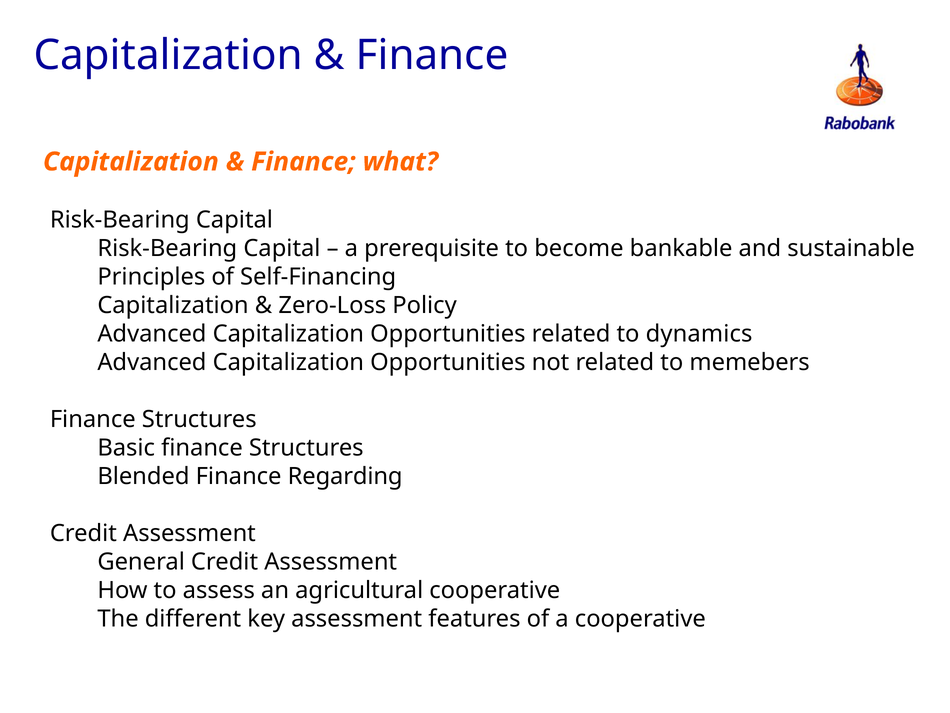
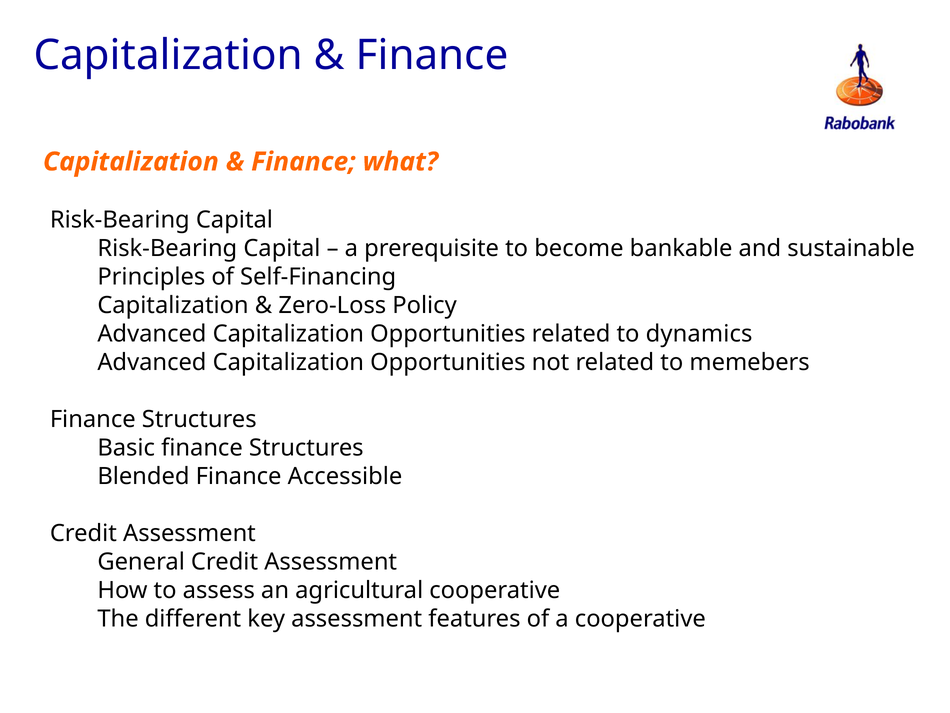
Regarding: Regarding -> Accessible (345, 476)
